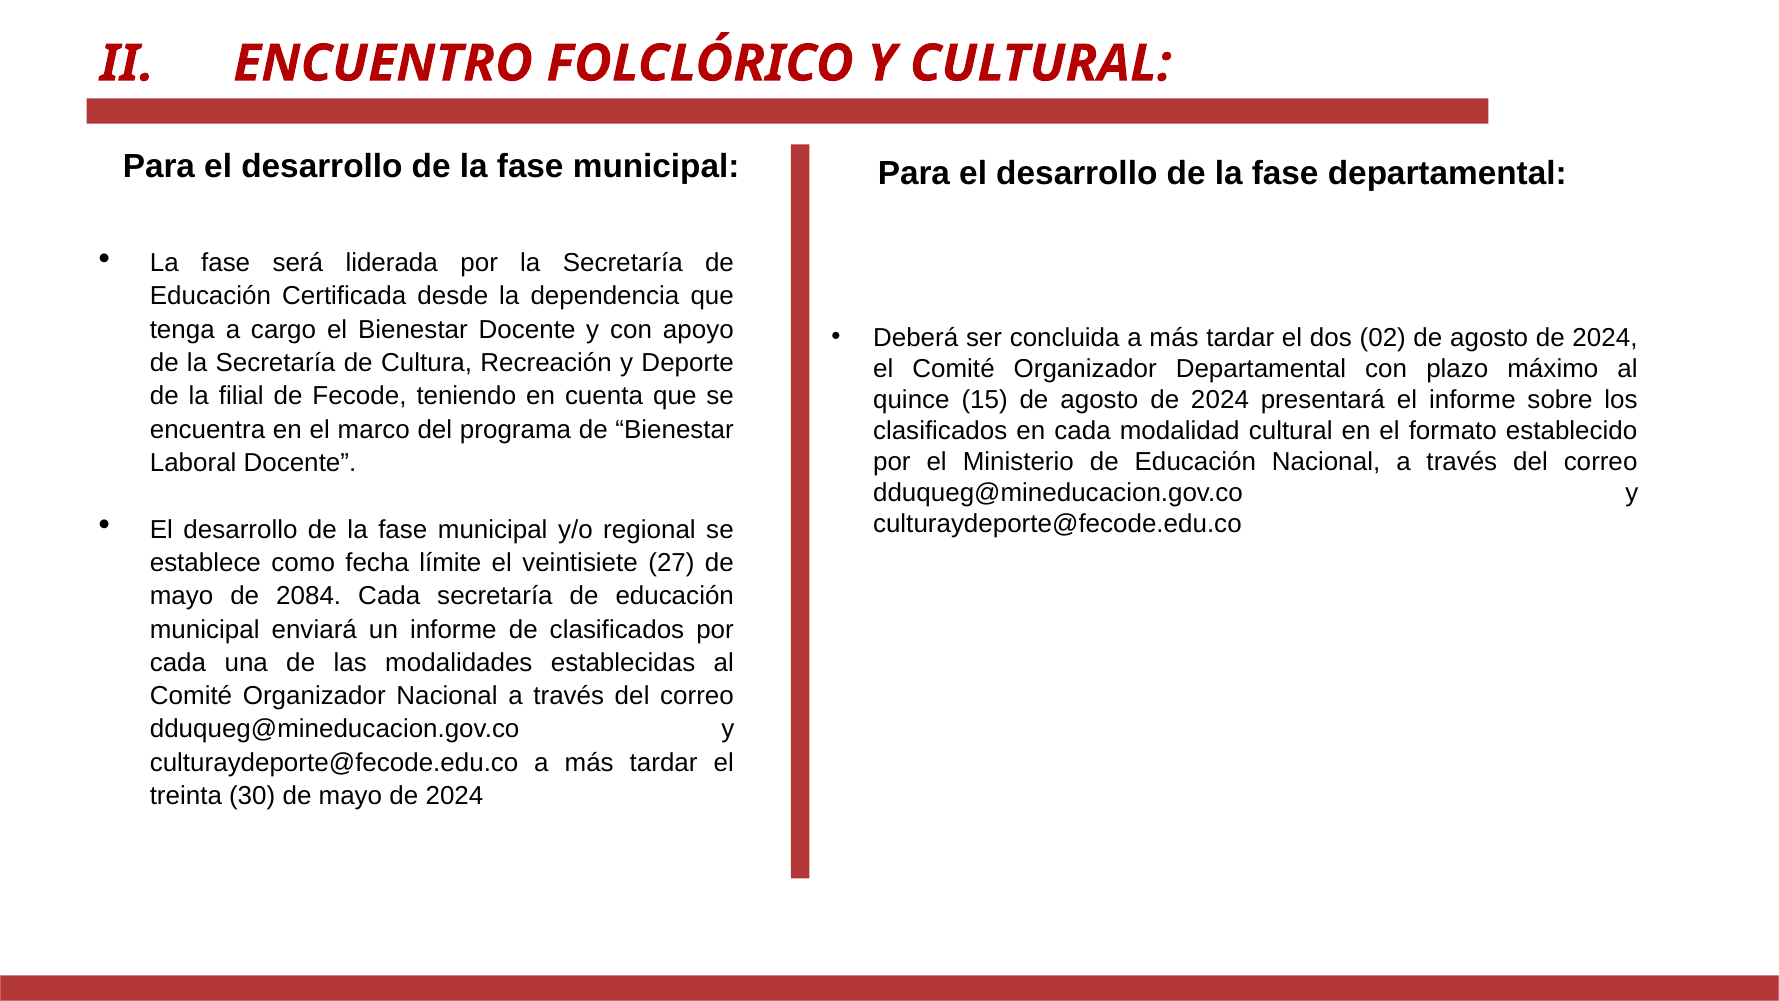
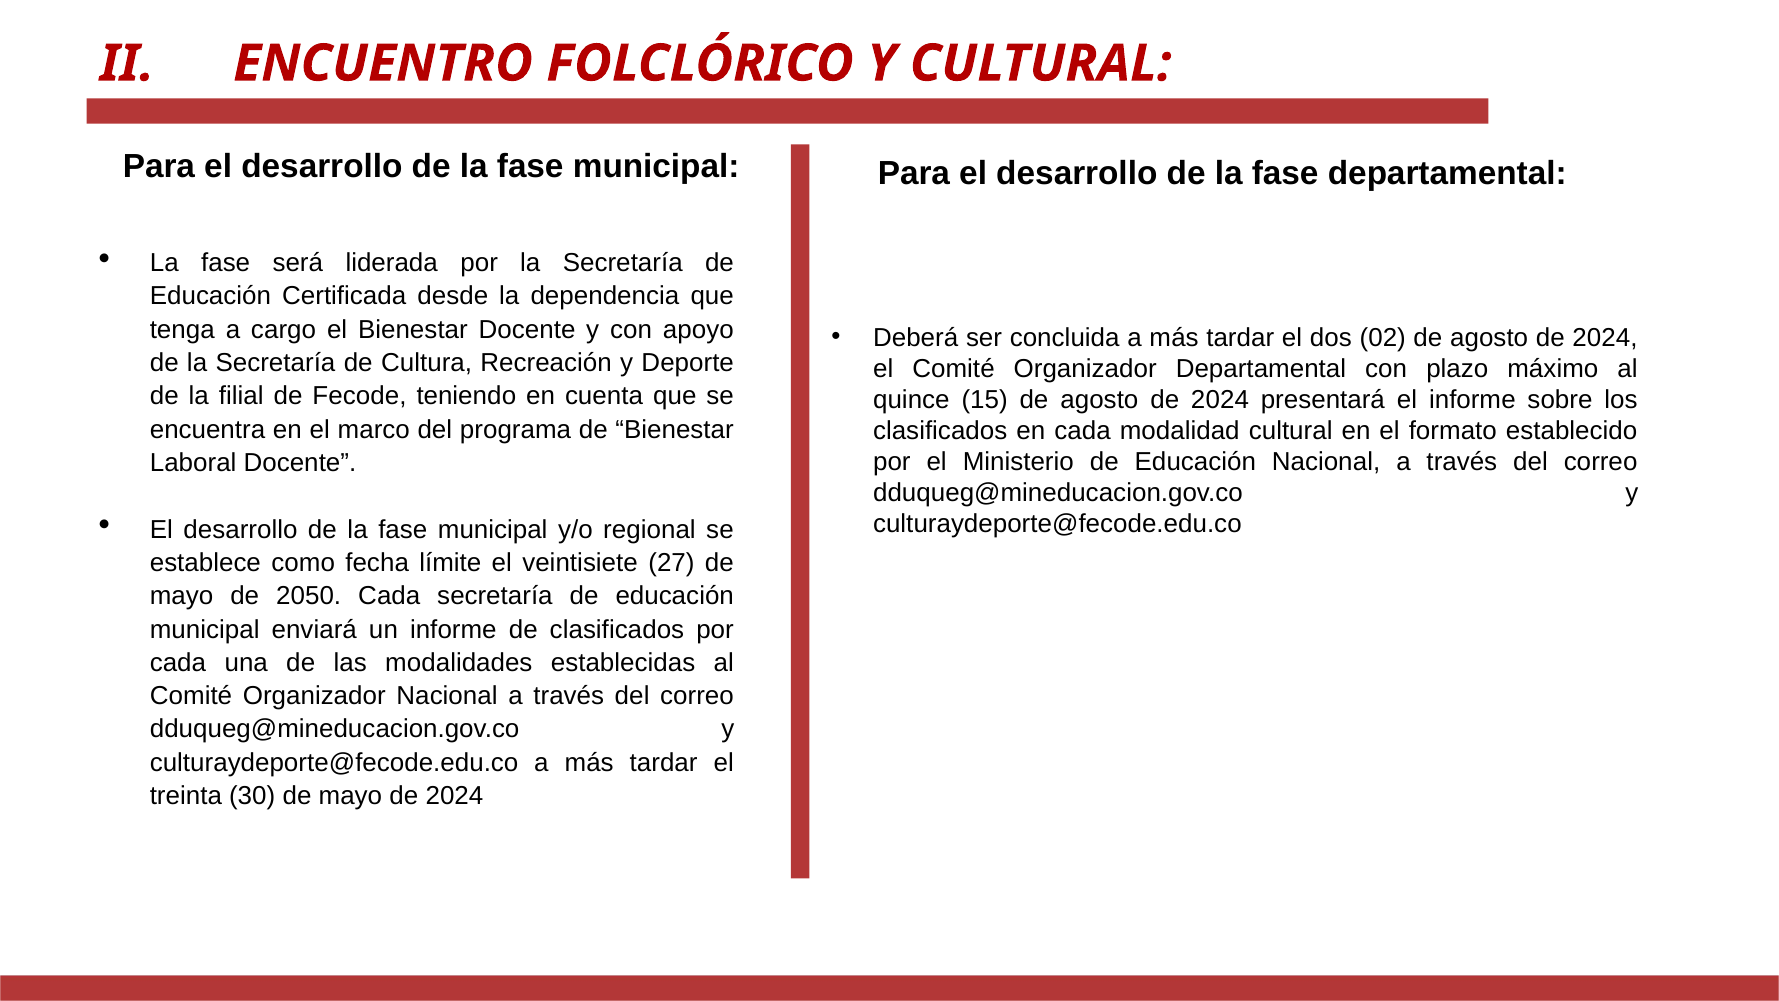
2084: 2084 -> 2050 (309, 596)
